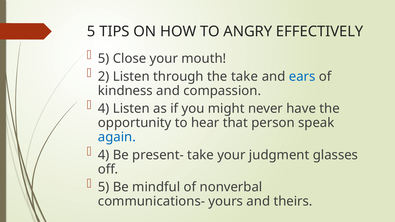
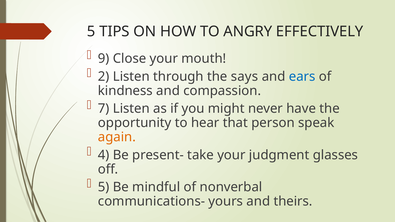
5: 5 -> 9 (104, 59)
the take: take -> says (245, 77)
4: 4 -> 7 (104, 109)
again colour: blue -> orange (117, 137)
